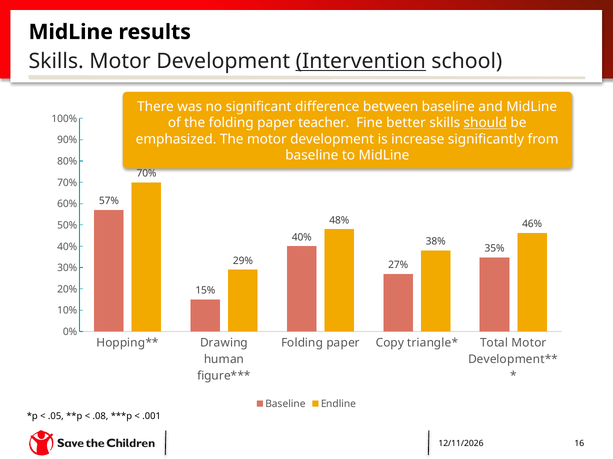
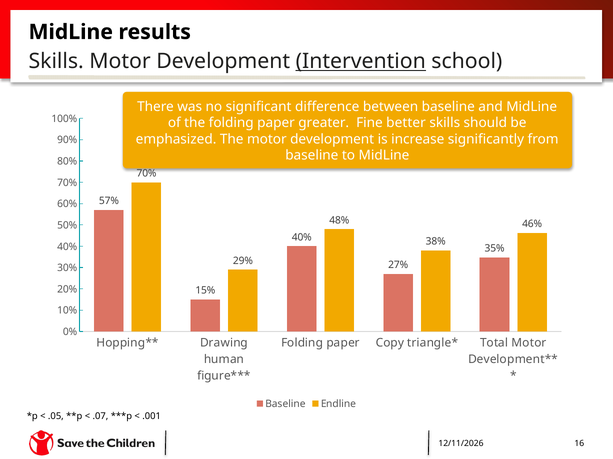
teacher: teacher -> greater (324, 123)
should underline: present -> none (485, 123)
.08: .08 -> .07 (100, 417)
